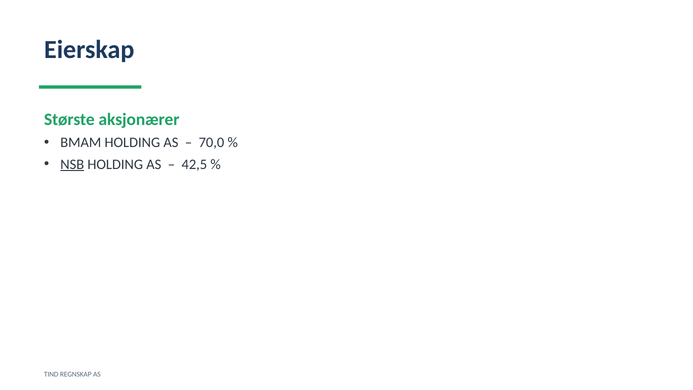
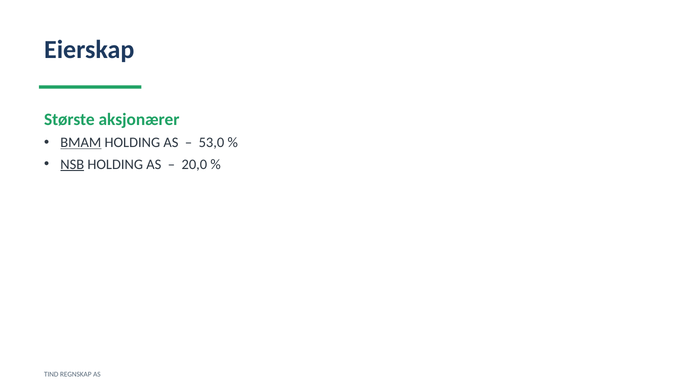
BMAM underline: none -> present (81, 143)
70,0: 70,0 -> 53,0 (211, 143)
42,5: 42,5 -> 20,0 (194, 164)
